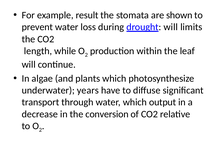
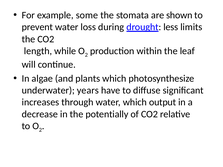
result: result -> some (87, 15)
drought will: will -> less (171, 27)
transport: transport -> increases (40, 102)
conversion: conversion -> potentially (107, 114)
